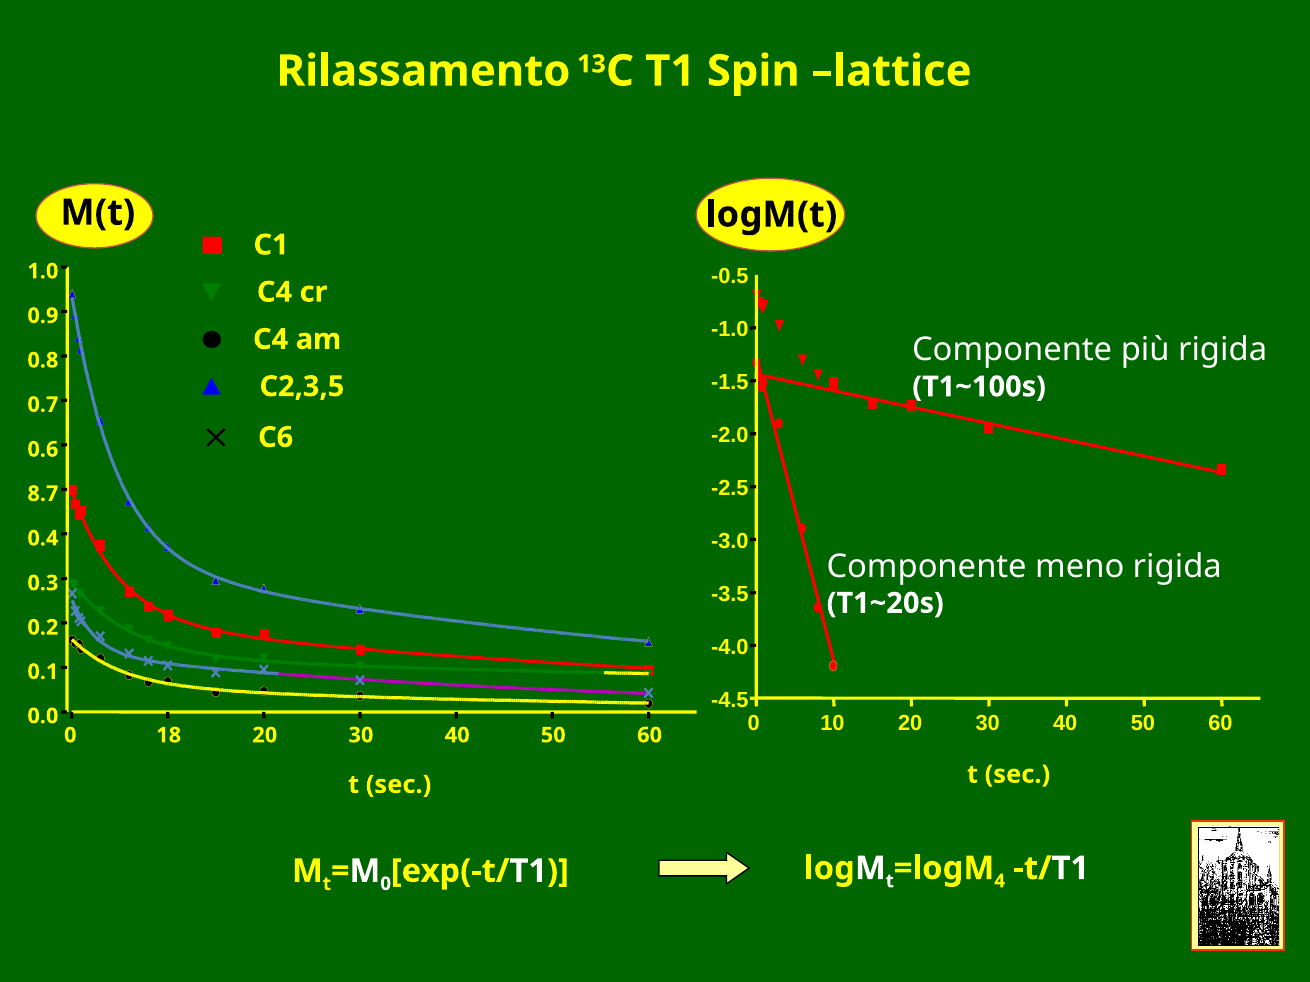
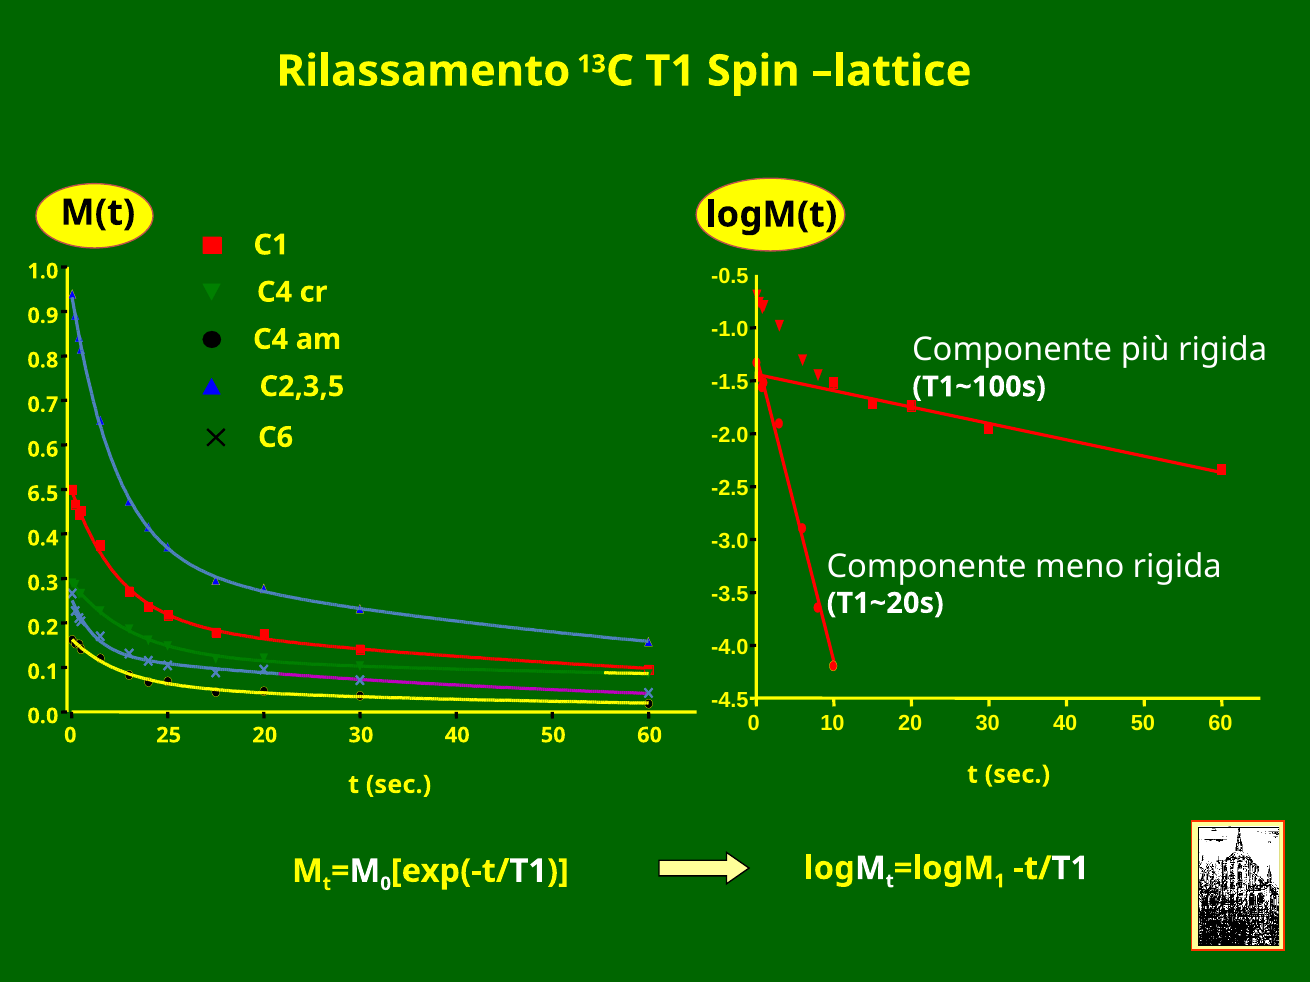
8.7: 8.7 -> 6.5 (43, 494)
18: 18 -> 25 (169, 736)
4: 4 -> 1 (1000, 881)
